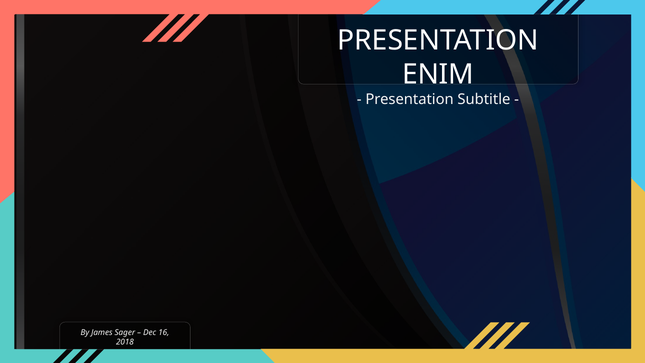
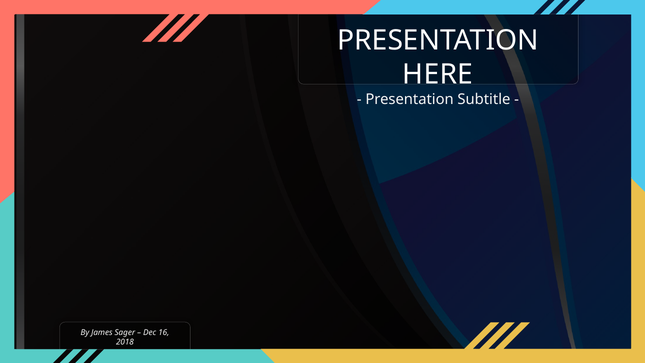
ENIM: ENIM -> HERE (438, 74)
